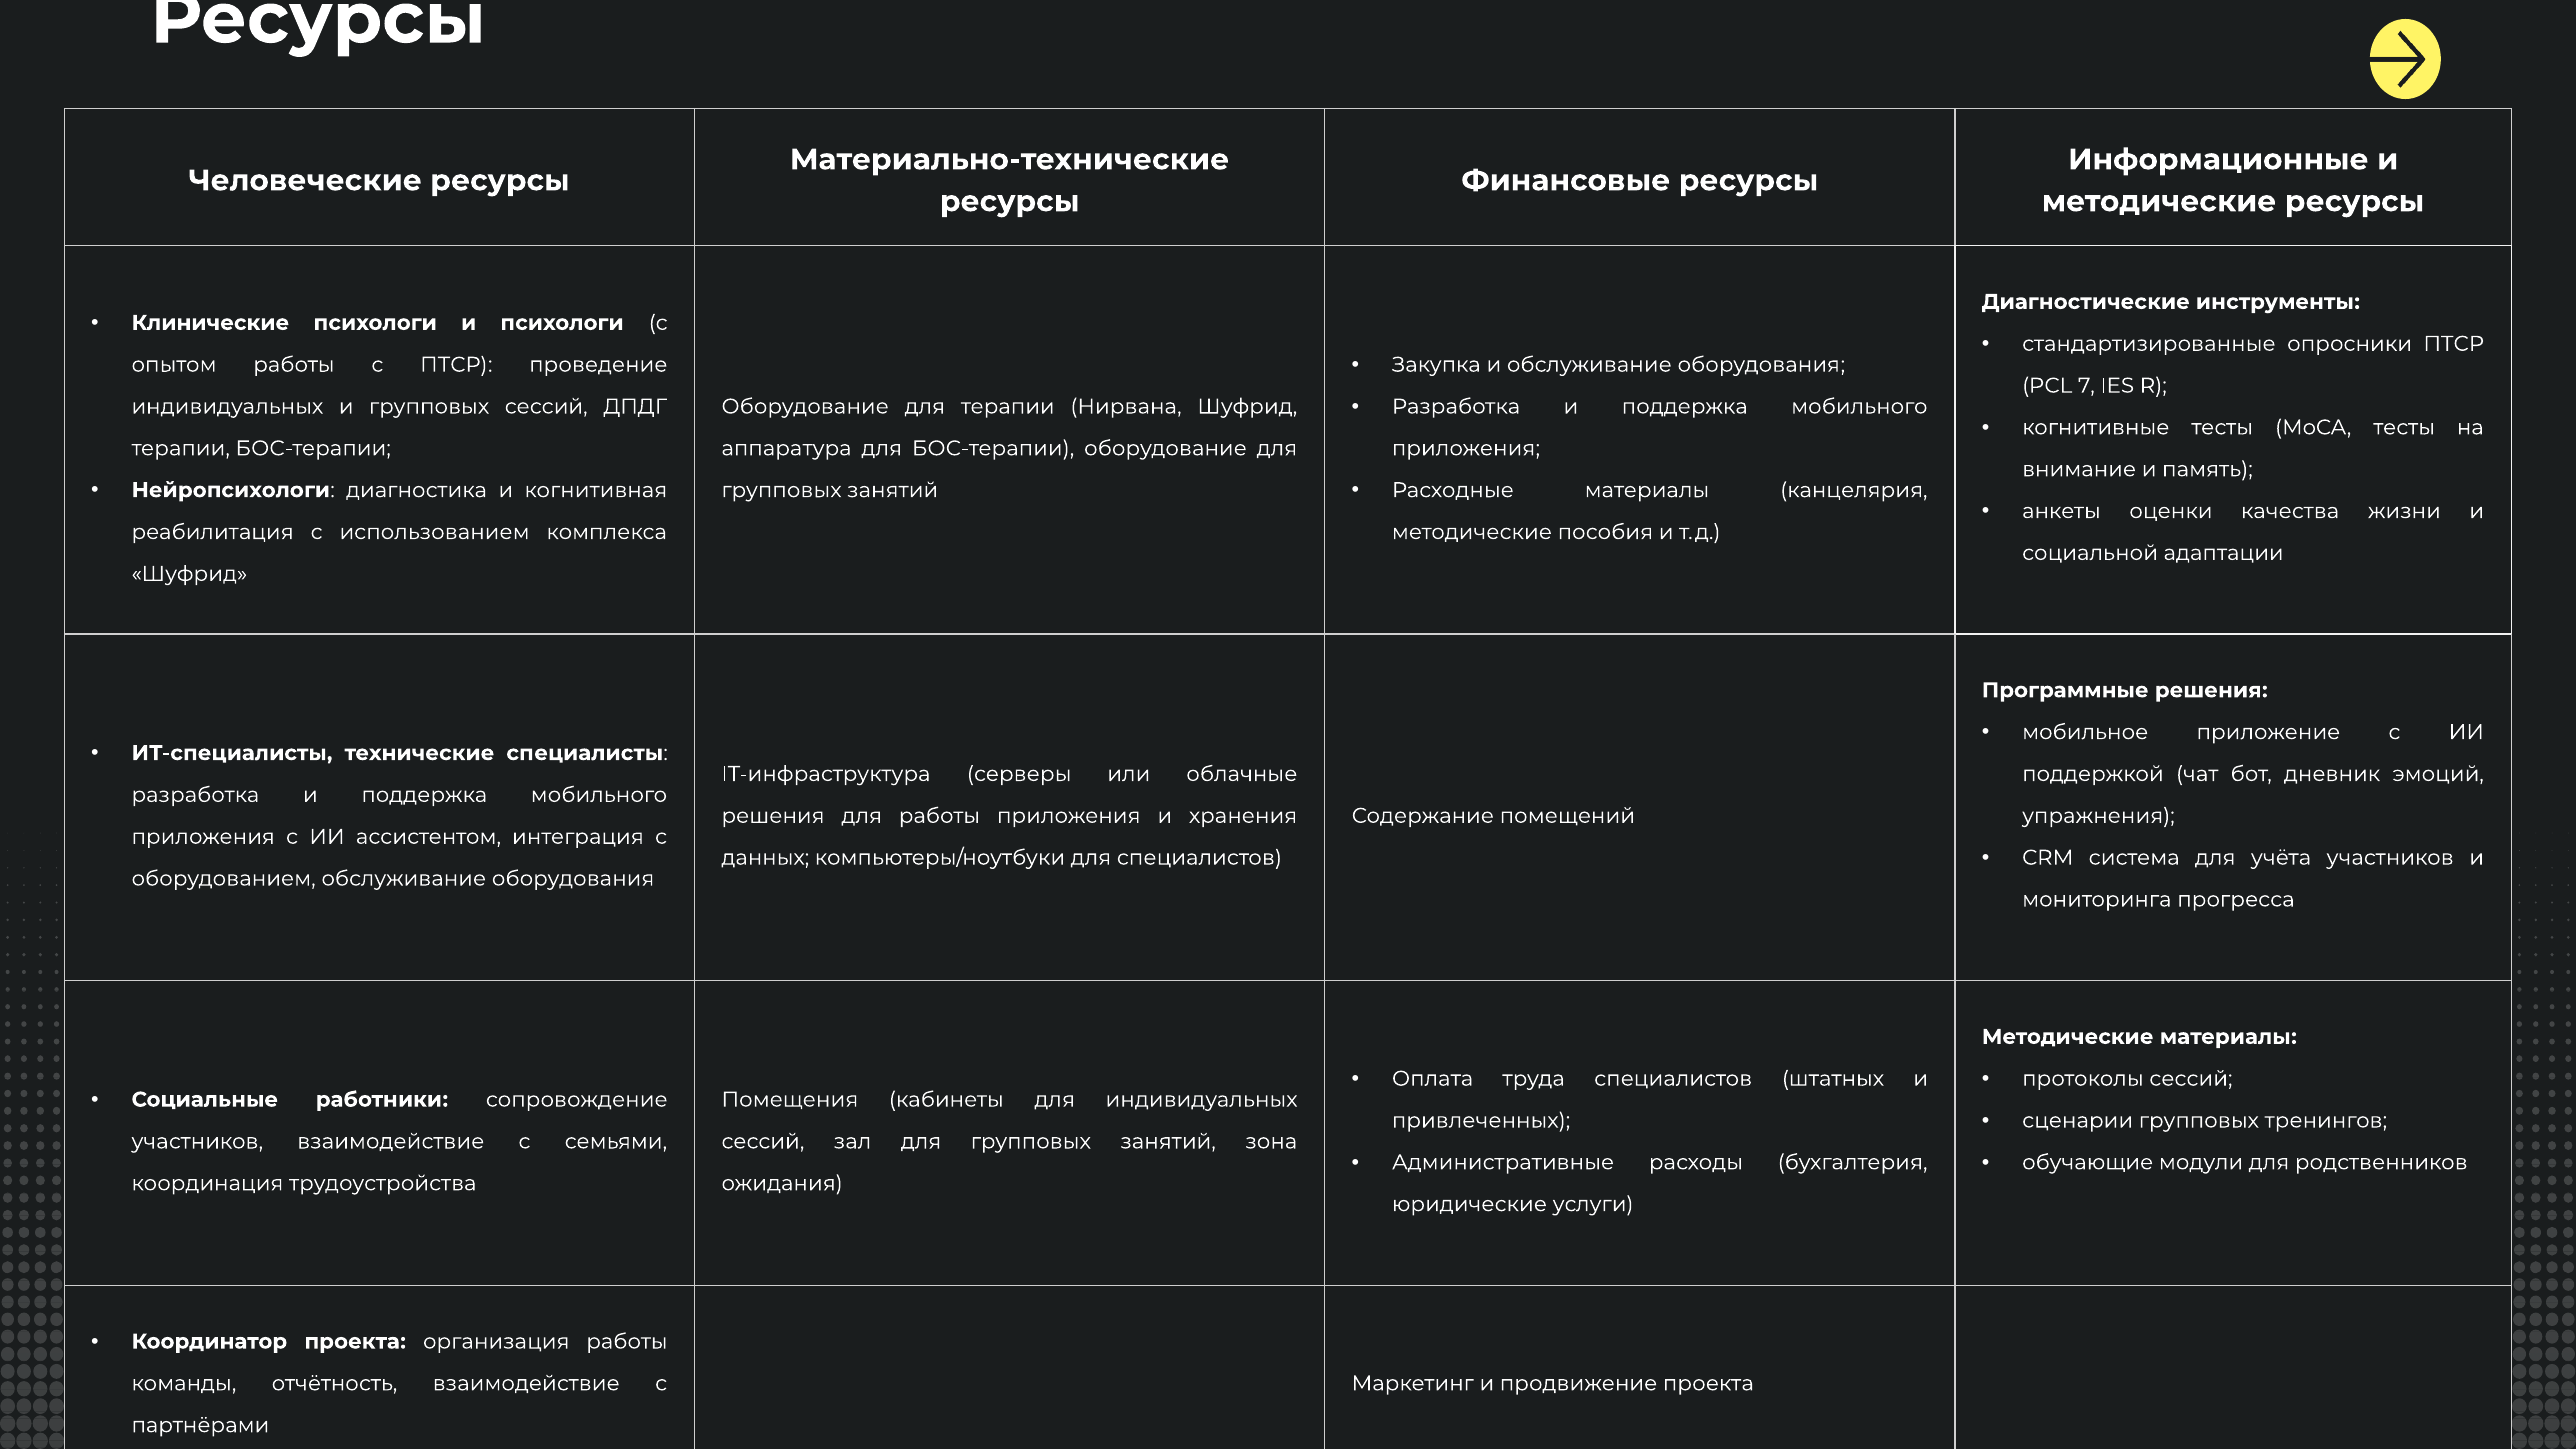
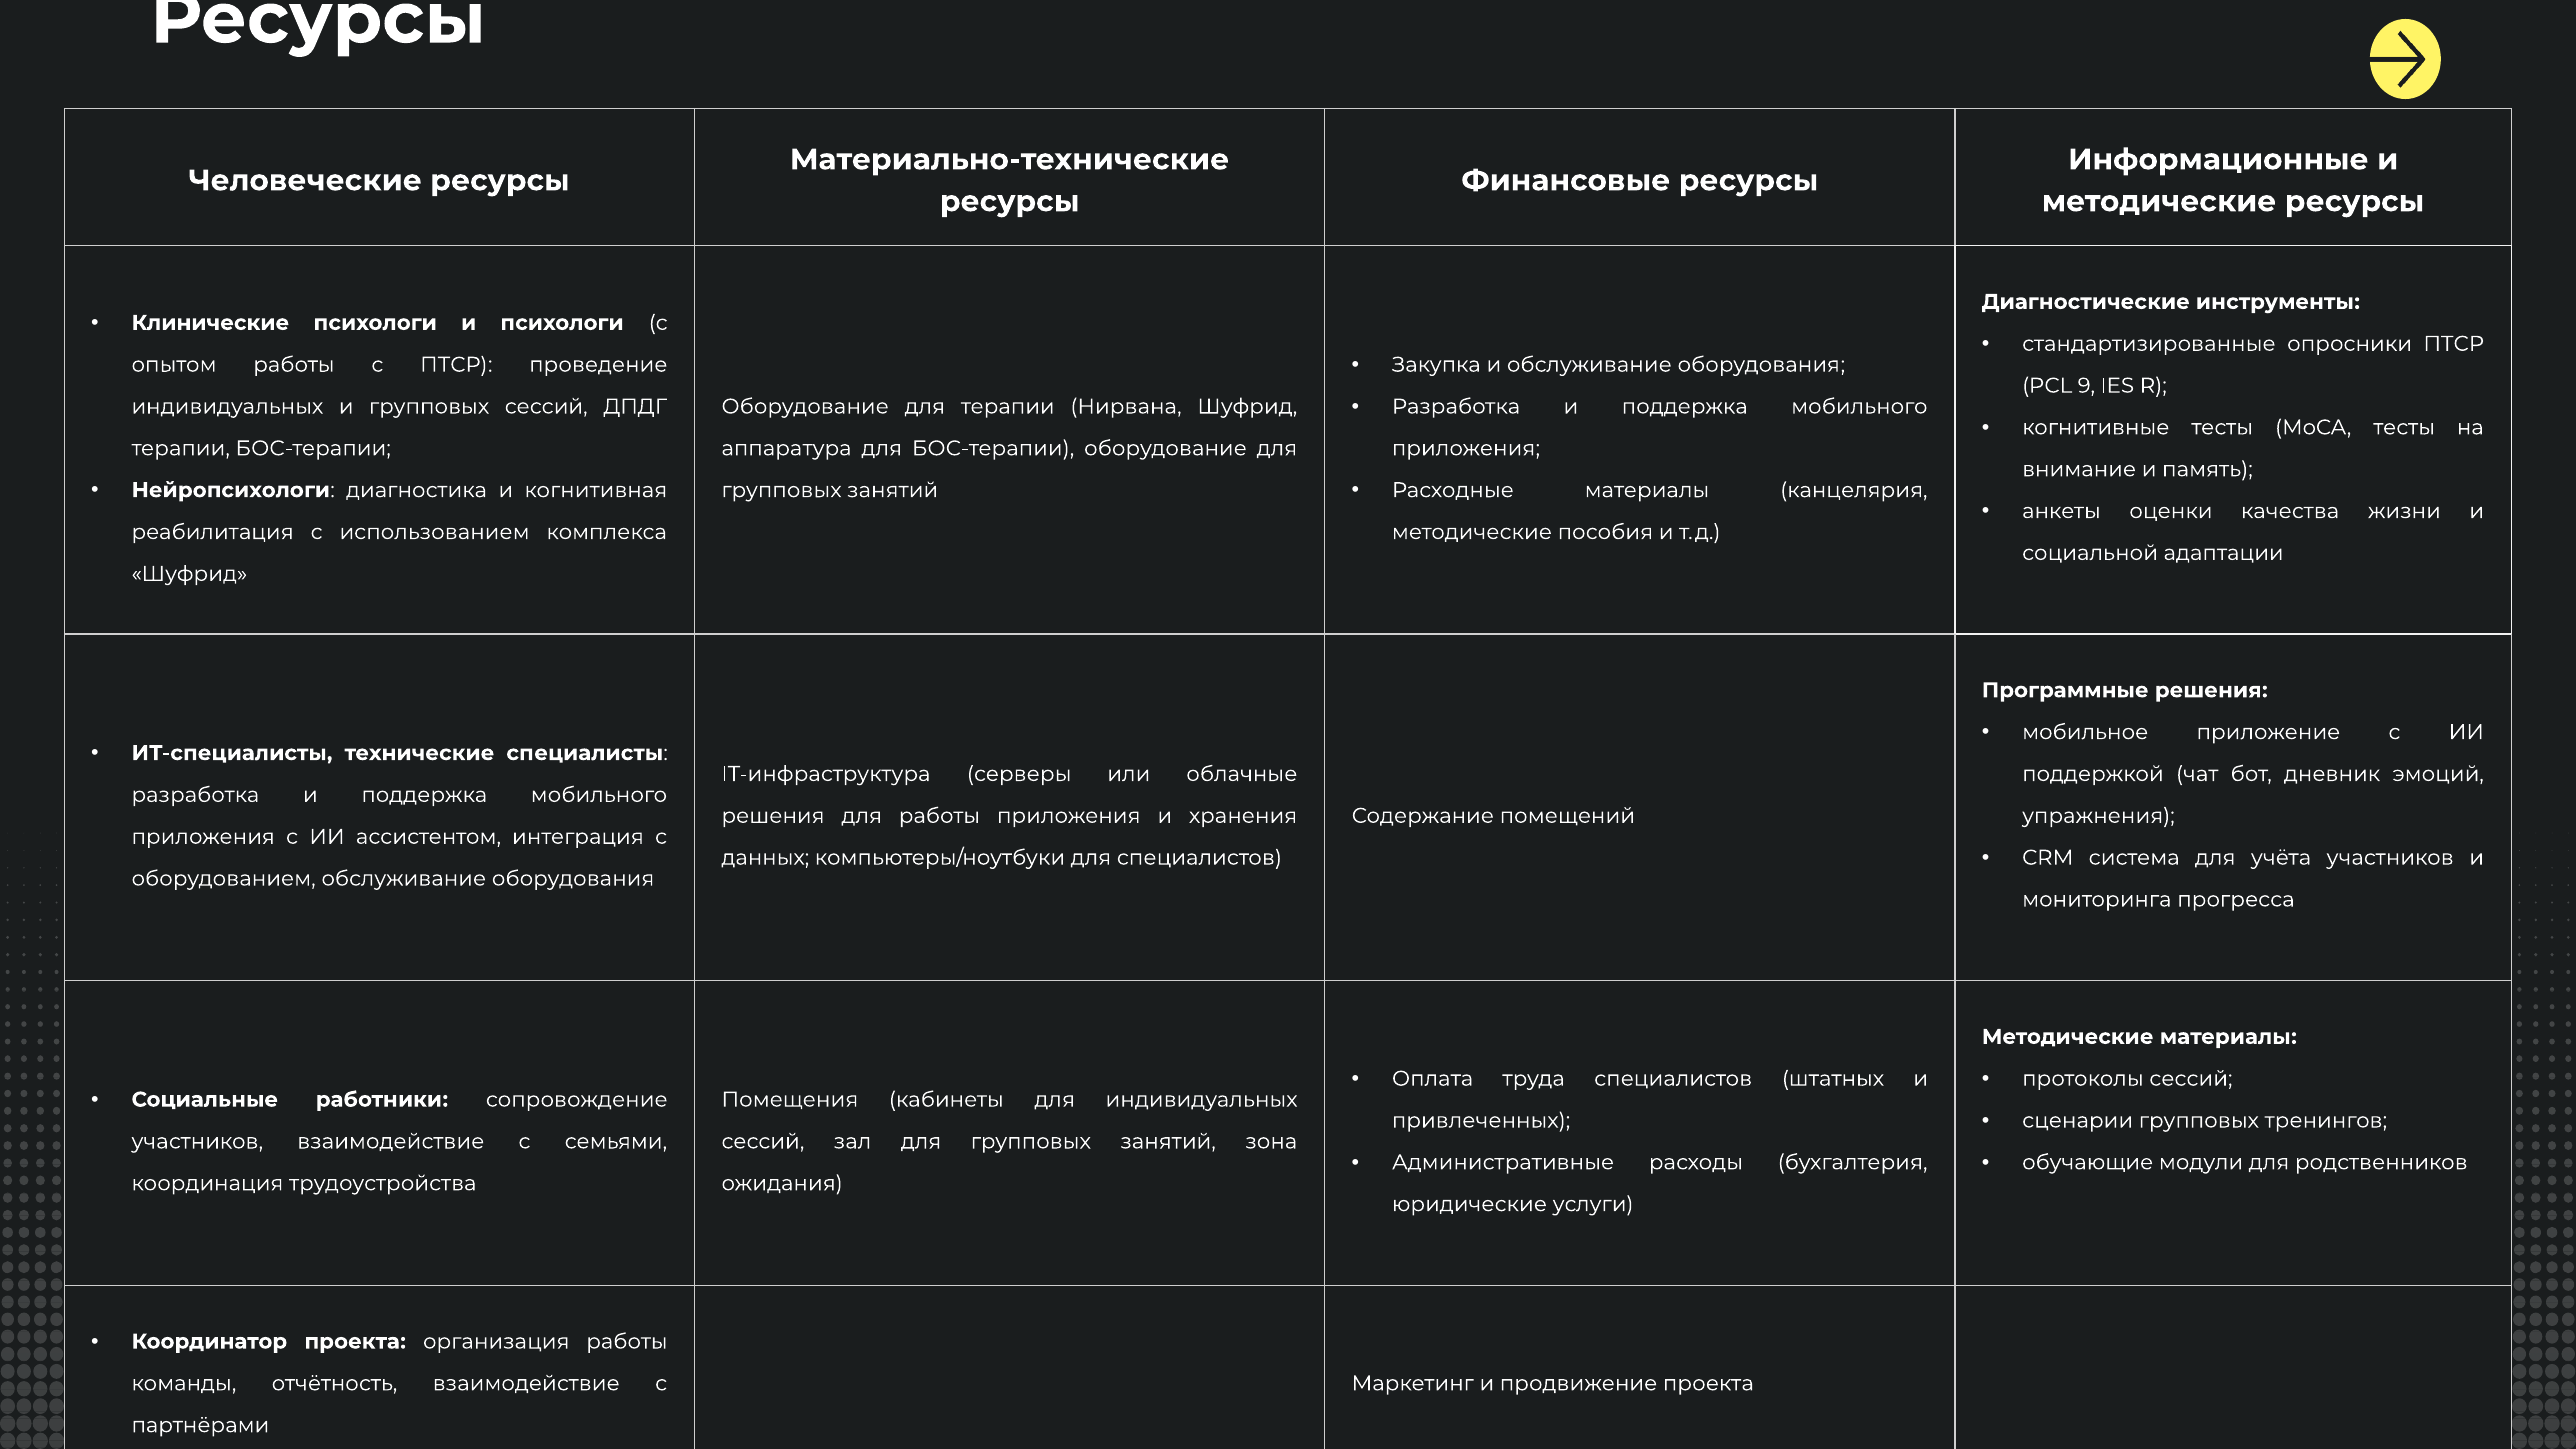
7: 7 -> 9 (2086, 386)
